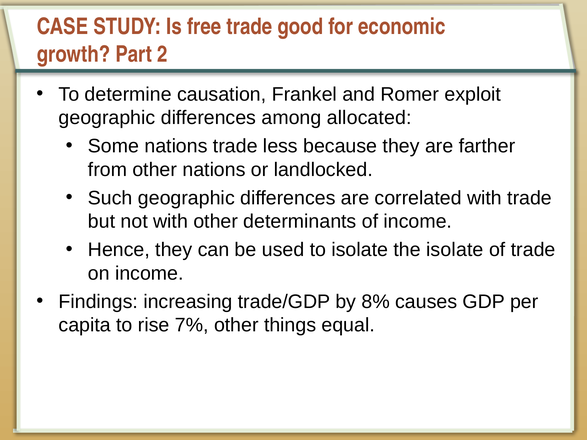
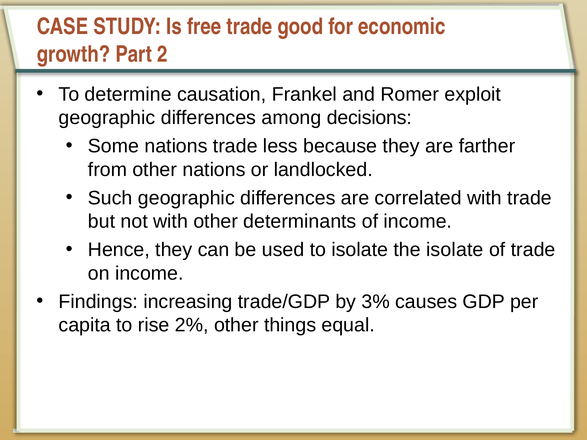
allocated: allocated -> decisions (369, 118)
8%: 8% -> 3% (376, 302)
7%: 7% -> 2% (192, 325)
